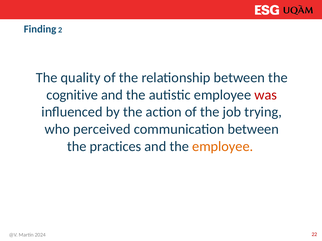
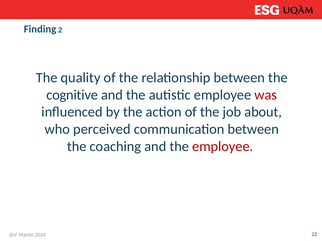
trying: trying -> about (263, 112)
practices: practices -> coaching (115, 147)
employee colour: orange -> red (223, 147)
